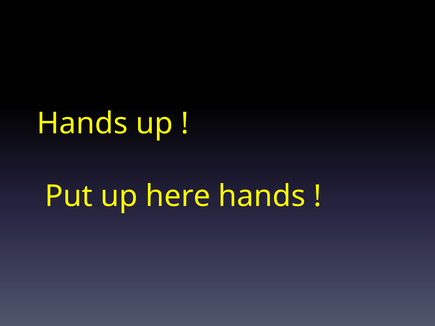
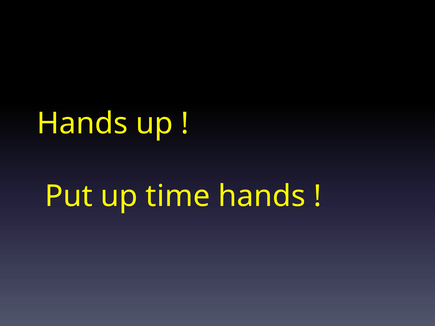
here: here -> time (178, 196)
